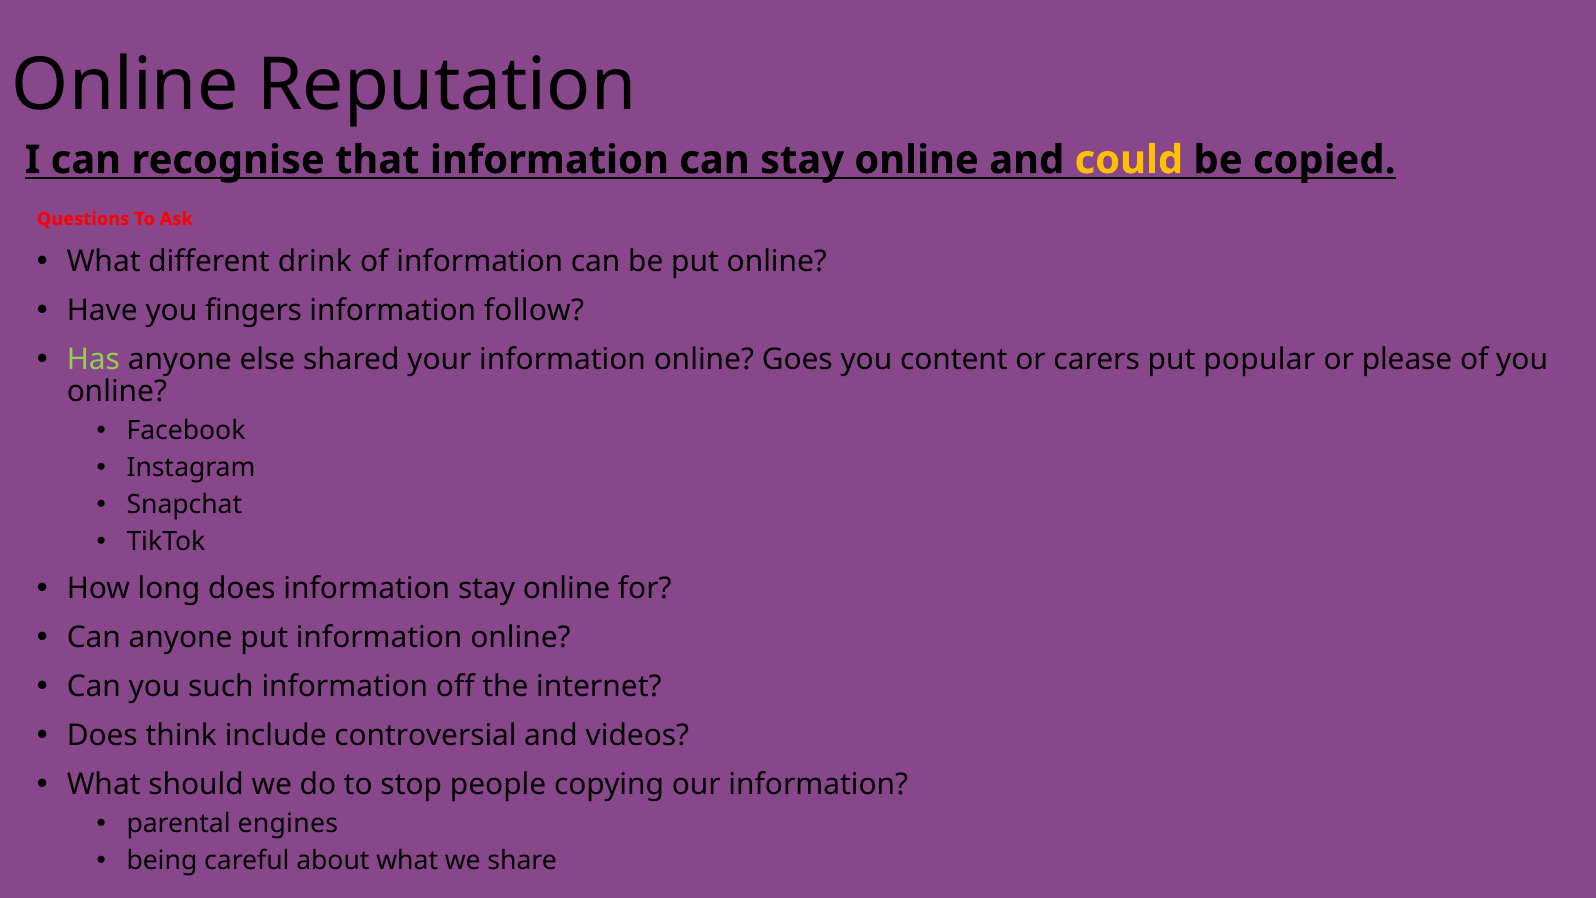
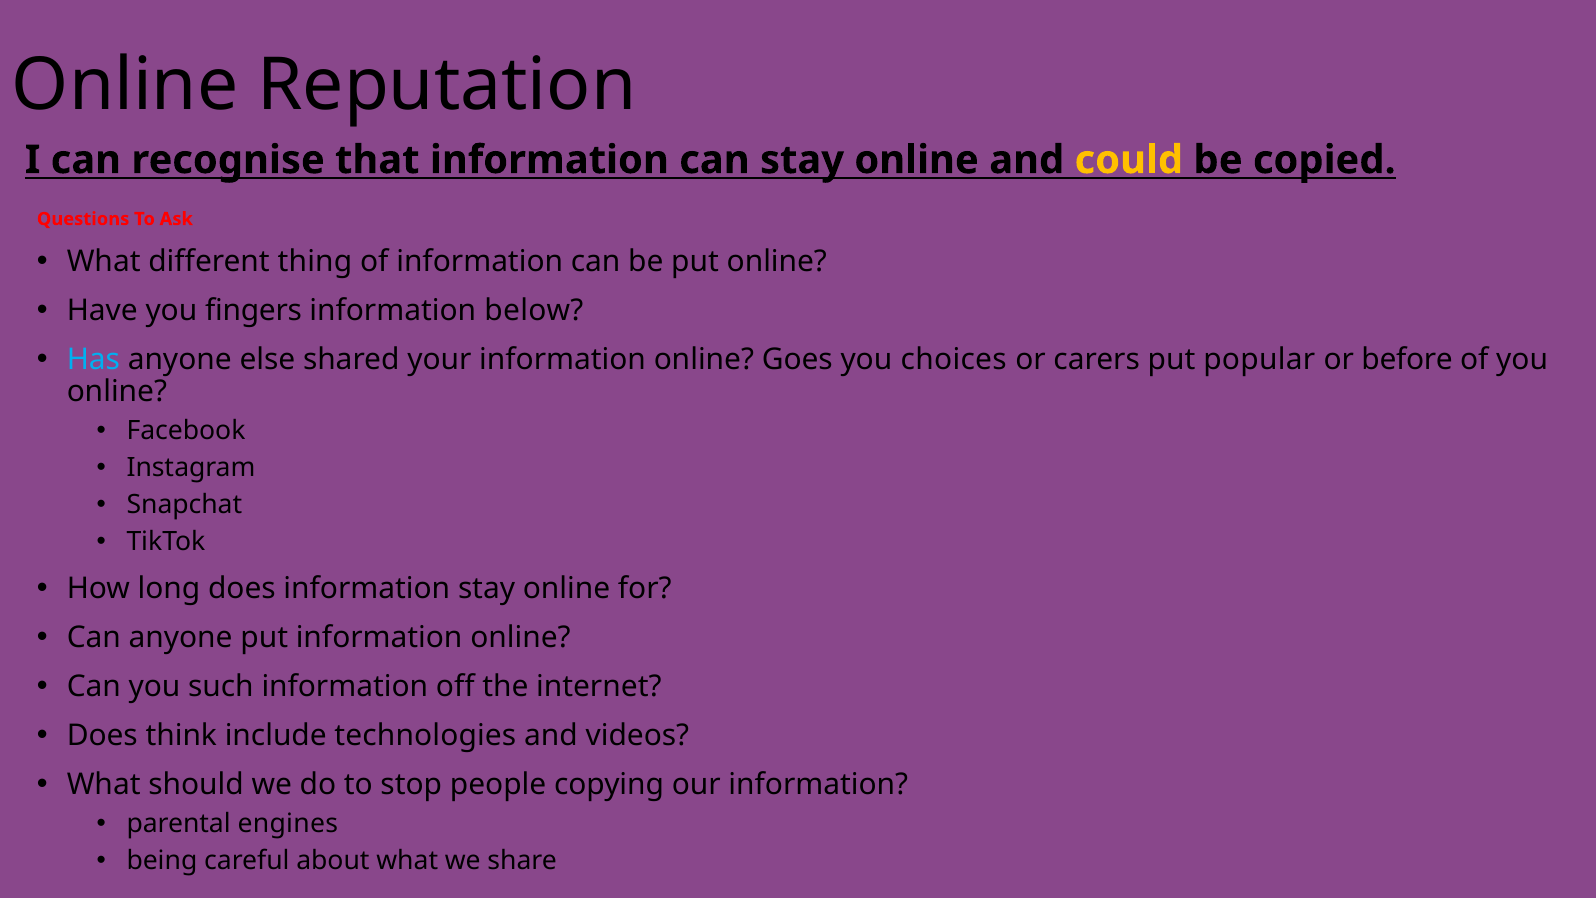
drink: drink -> thing (315, 262)
follow: follow -> below (534, 310)
Has colour: light green -> light blue (93, 359)
content: content -> choices (954, 359)
please: please -> before (1407, 359)
controversial: controversial -> technologies (425, 736)
